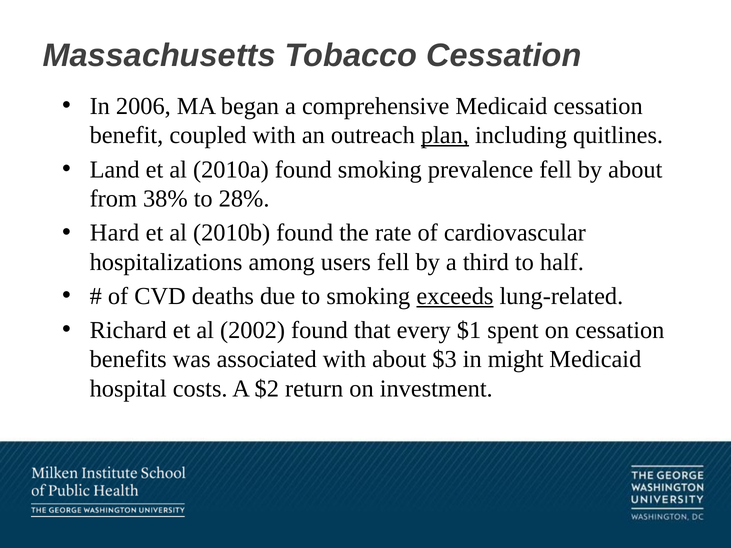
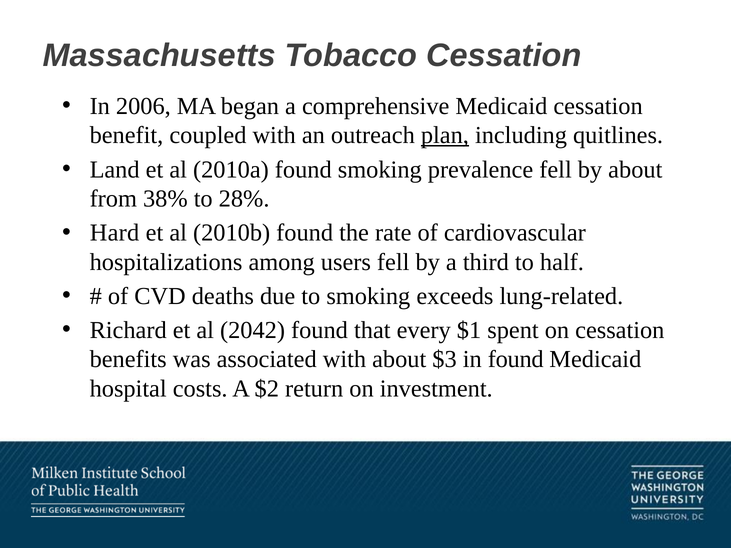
exceeds underline: present -> none (455, 296)
2002: 2002 -> 2042 (253, 330)
in might: might -> found (516, 360)
